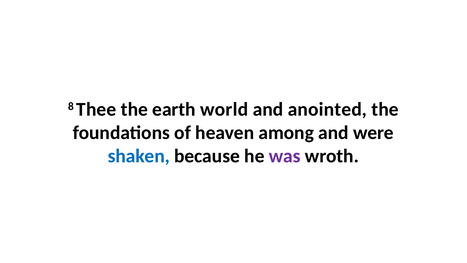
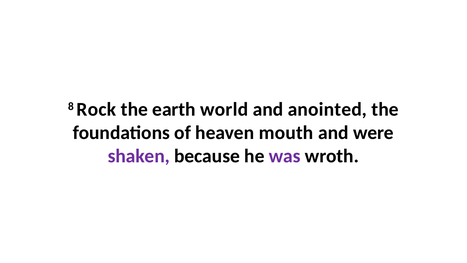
Thee: Thee -> Rock (96, 109)
among: among -> mouth (286, 133)
shaken colour: blue -> purple (139, 156)
